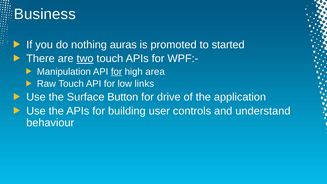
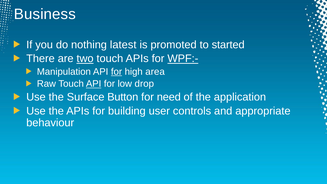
auras: auras -> latest (123, 45)
WPF:- underline: none -> present (183, 59)
API underline: none -> present (94, 84)
links: links -> drop (144, 84)
drive: drive -> need (169, 97)
understand: understand -> appropriate (263, 111)
